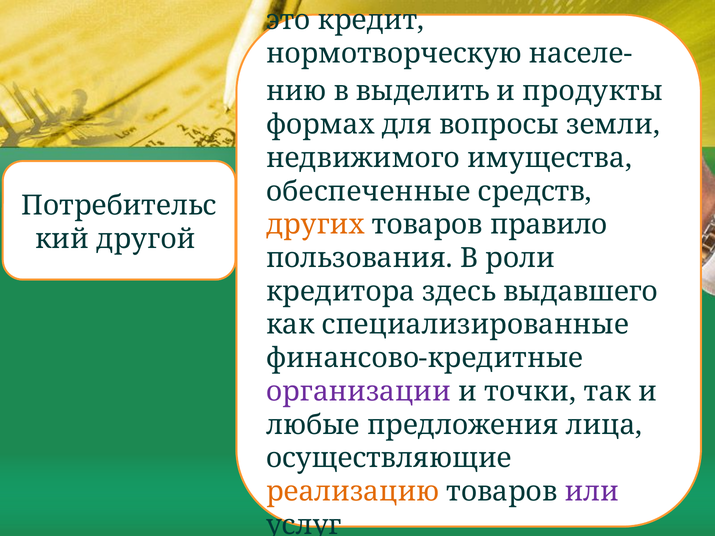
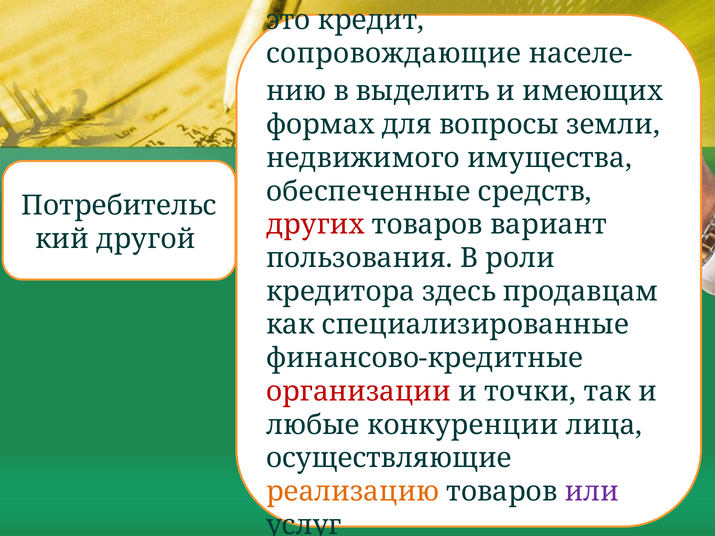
нормотворческую: нормотворческую -> сопровождающие (394, 53)
продукты: продукты -> имеющих (593, 91)
других colour: orange -> red (315, 225)
правило: правило -> вариант (549, 225)
выдавшего: выдавшего -> продавцам (580, 292)
организации colour: purple -> red (359, 392)
предложения: предложения -> конкуренции (463, 425)
